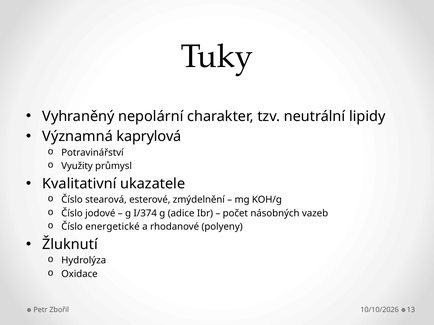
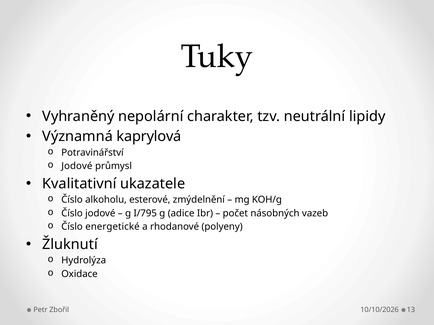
Využity: Využity -> Jodové (77, 166)
stearová: stearová -> alkoholu (106, 200)
I/374: I/374 -> I/795 (145, 214)
